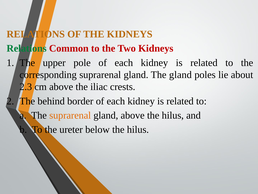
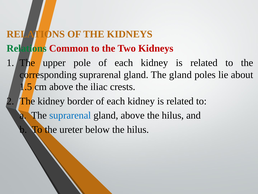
2.3: 2.3 -> 1.5 (26, 87)
The behind: behind -> kidney (51, 101)
suprarenal colour: orange -> blue (70, 115)
